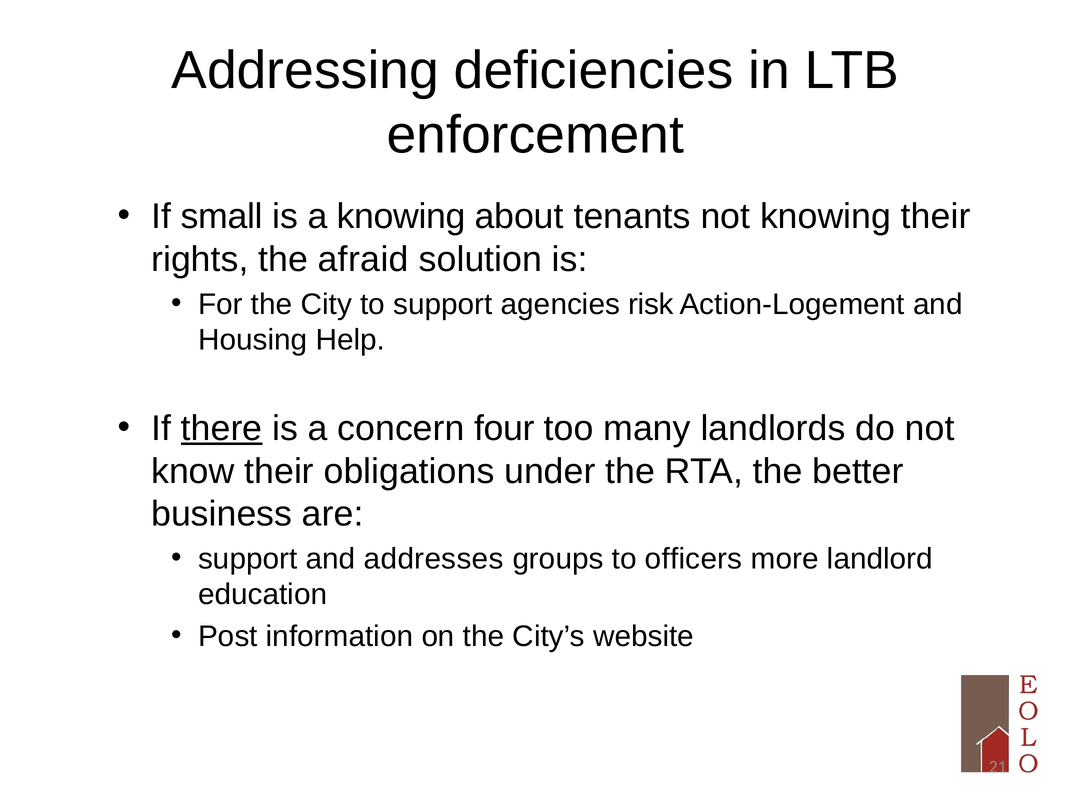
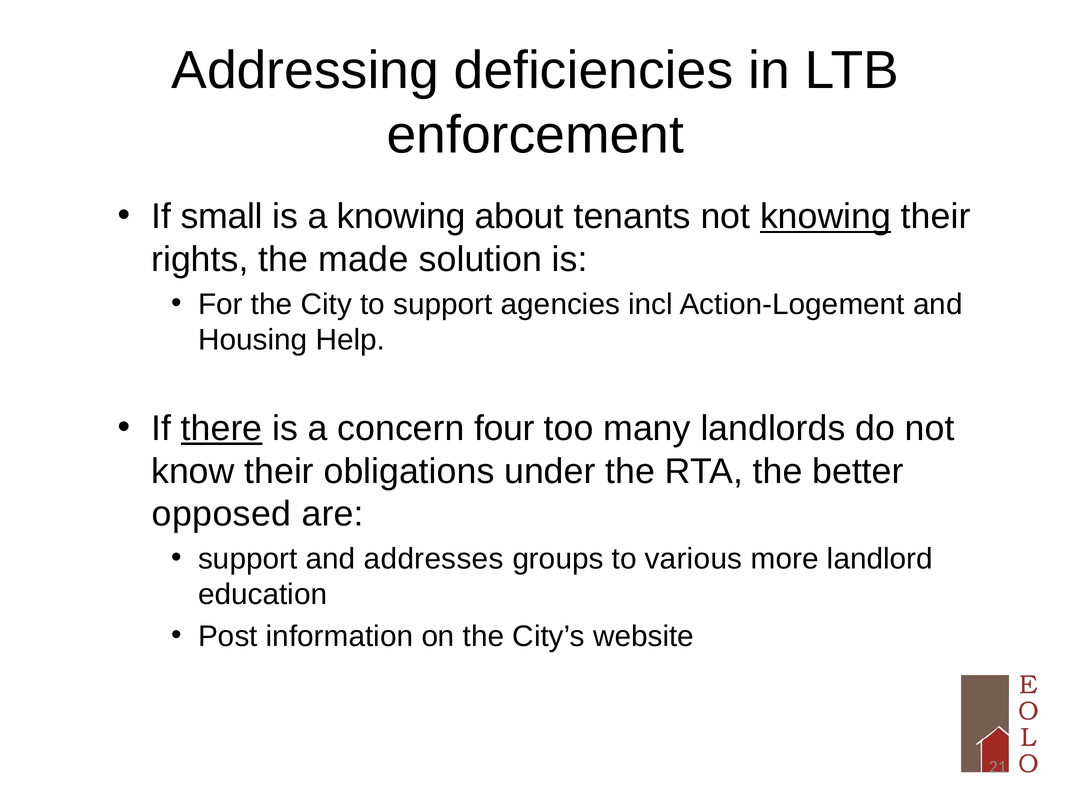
knowing underline: none -> present (826, 217)
afraid: afraid -> made (363, 260)
risk: risk -> incl (651, 304)
business: business -> opposed (222, 514)
officers: officers -> various (694, 559)
